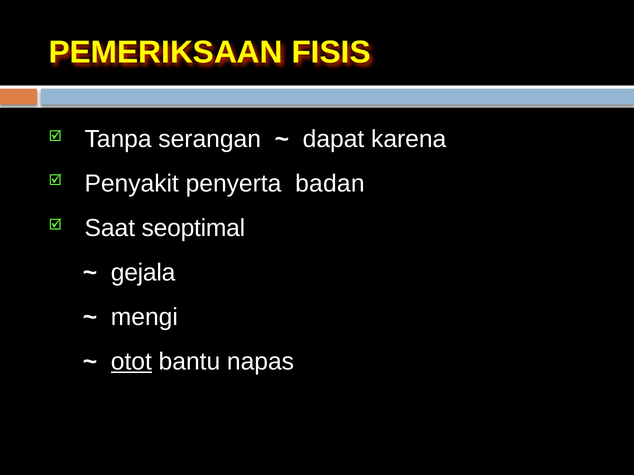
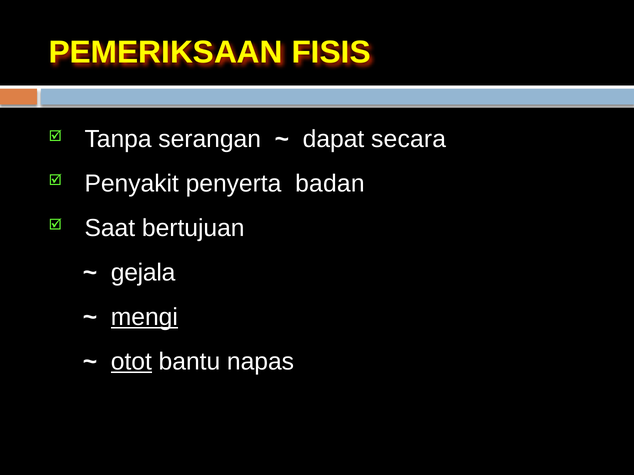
karena: karena -> secara (409, 139)
seoptimal: seoptimal -> bertujuan (193, 228)
mengi underline: none -> present (144, 317)
